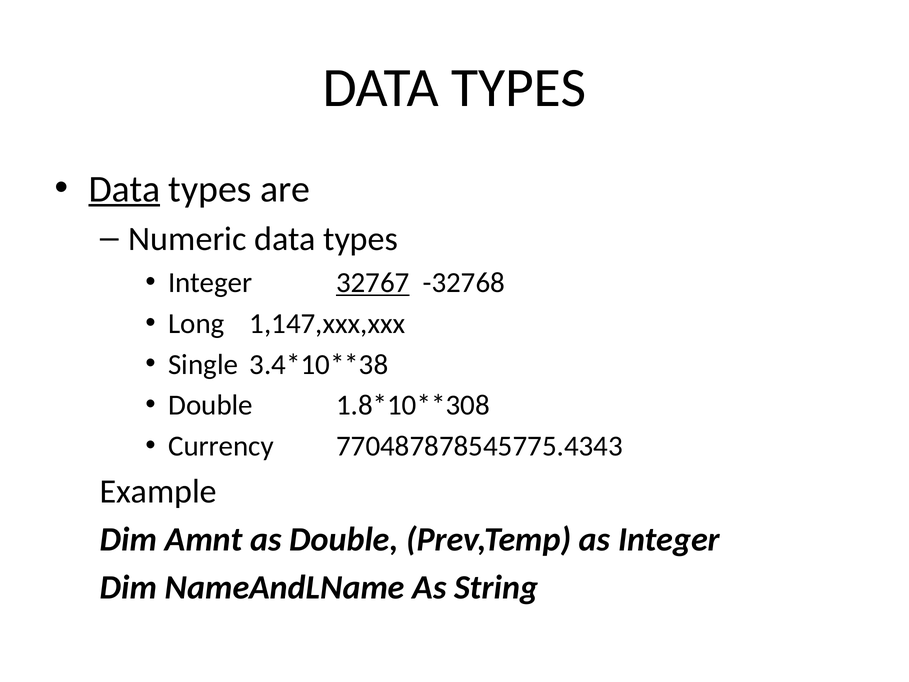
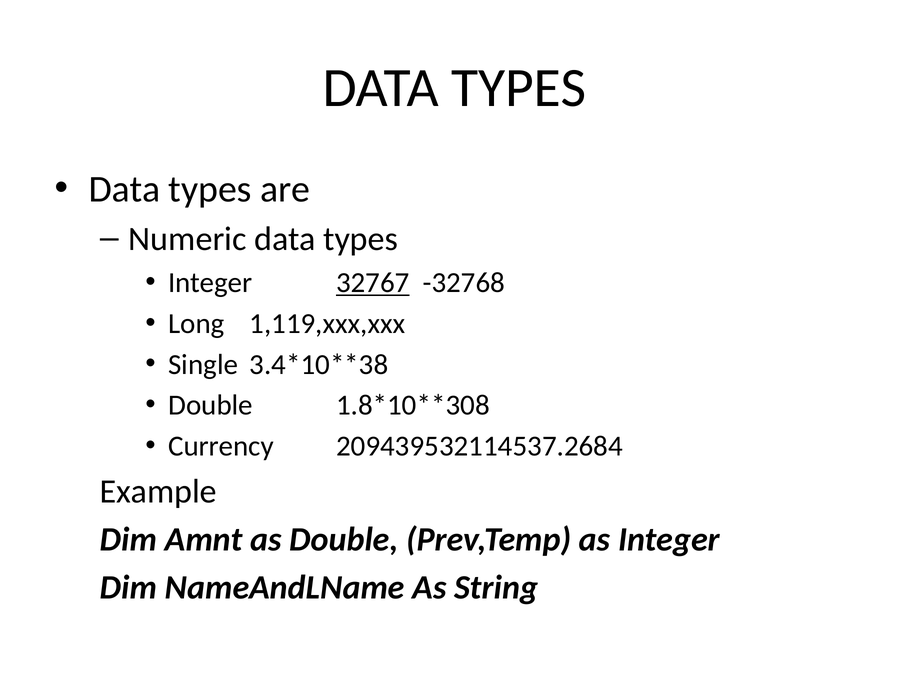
Data underline: present -> none (124, 189)
1,147,xxx,xxx: 1,147,xxx,xxx -> 1,119,xxx,xxx (327, 323)
770487878545775.4343: 770487878545775.4343 -> 209439532114537.2684 (479, 446)
